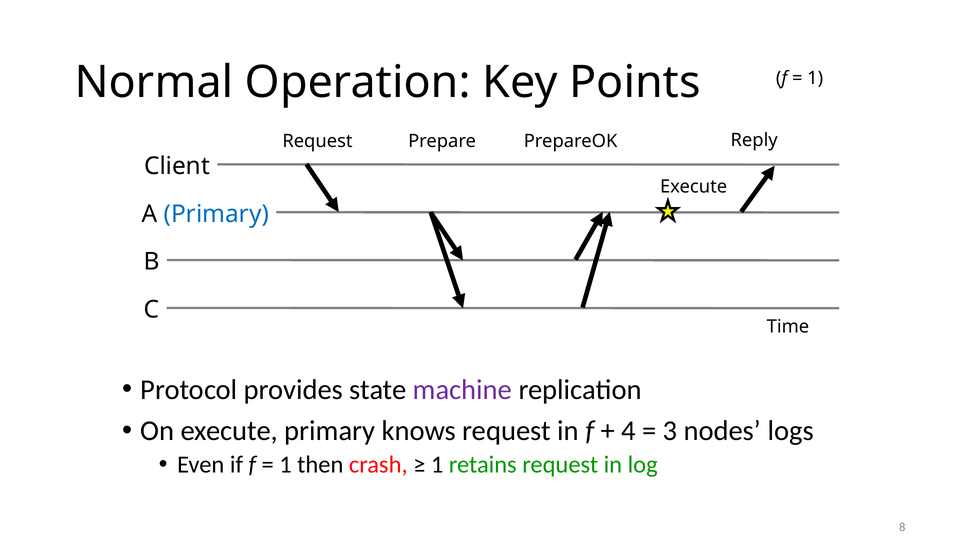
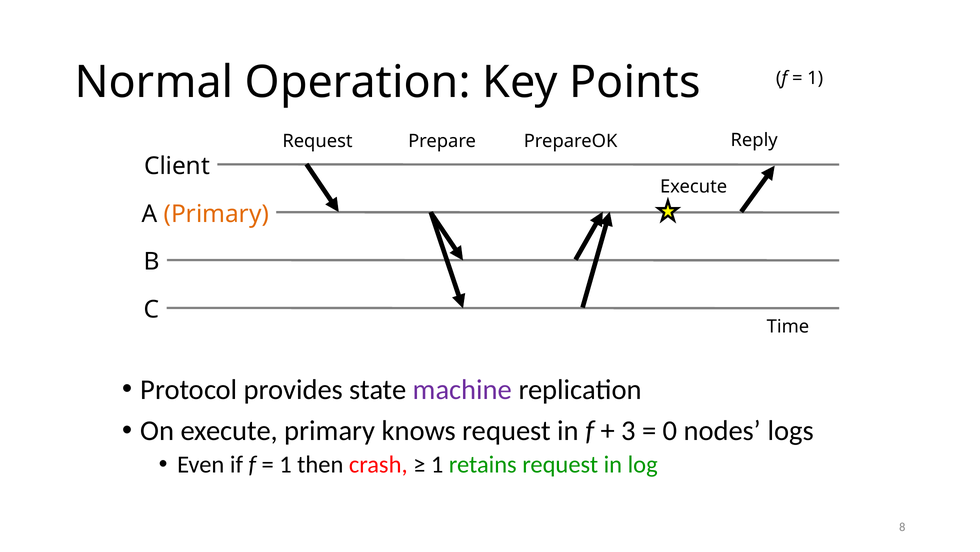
Primary colour: blue -> orange (216, 214)
4: 4 -> 3 (628, 430)
3: 3 -> 0 (670, 430)
